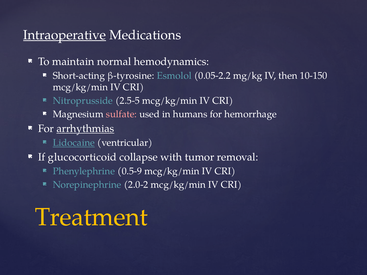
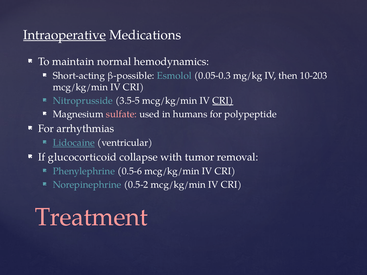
β-tyrosine: β-tyrosine -> β-possible (131, 76)
0.05-2.2: 0.05-2.2 -> 0.05-0.3 (212, 76)
10-150: 10-150 -> 10-203 (314, 76)
2.5-5: 2.5-5 -> 3.5-5 (128, 101)
CRI underline: none -> present (223, 101)
hemorrhage: hemorrhage -> polypeptide (251, 114)
arrhythmias underline: present -> none (85, 129)
0.5-9: 0.5-9 -> 0.5-6 (130, 171)
2.0-2: 2.0-2 -> 0.5-2 (136, 185)
Treatment colour: yellow -> pink (91, 217)
